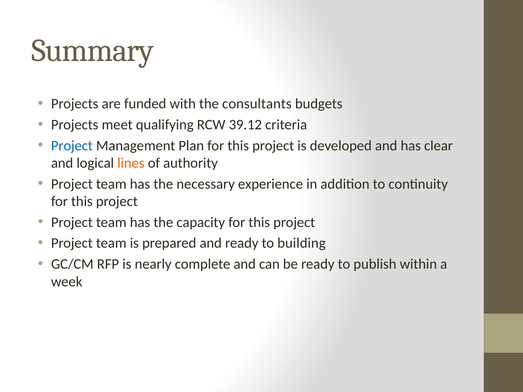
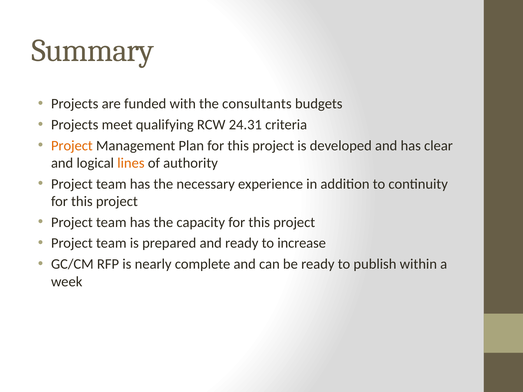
39.12: 39.12 -> 24.31 (245, 125)
Project colour: blue -> orange (72, 146)
building: building -> increase (302, 243)
